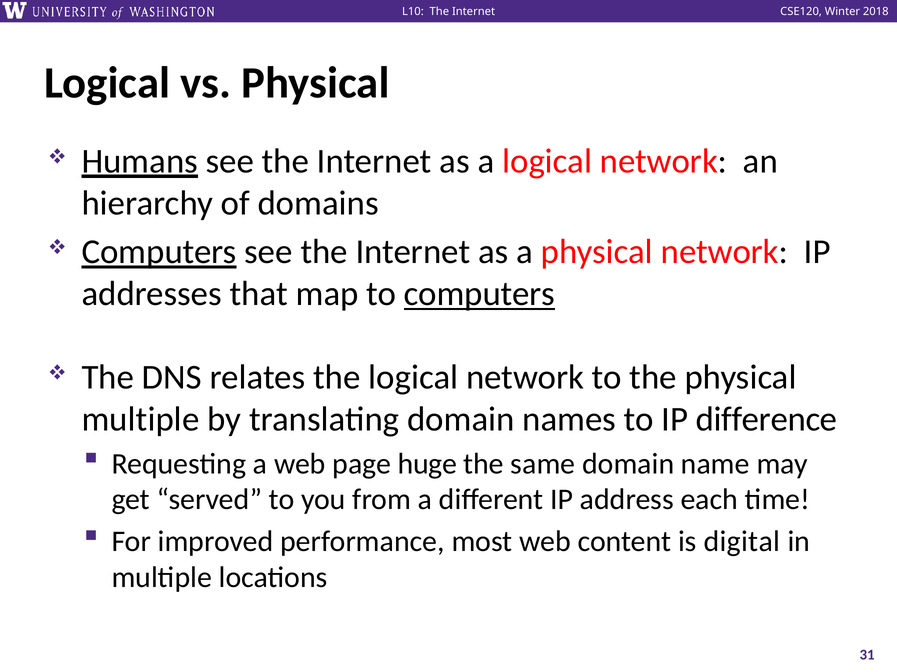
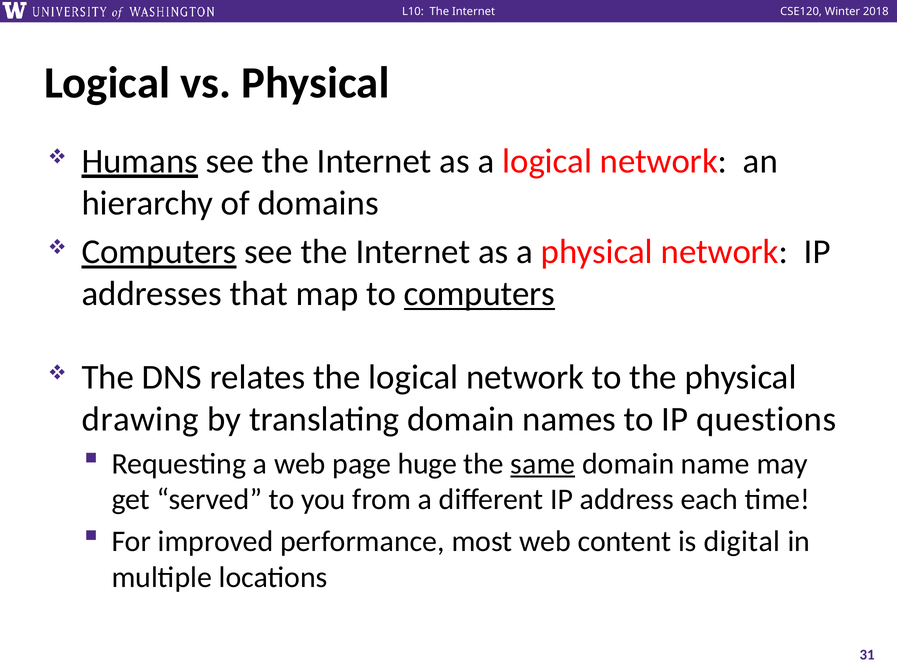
multiple: multiple -> drawing (140, 420)
difference: difference -> questions (766, 420)
same underline: none -> present (543, 464)
